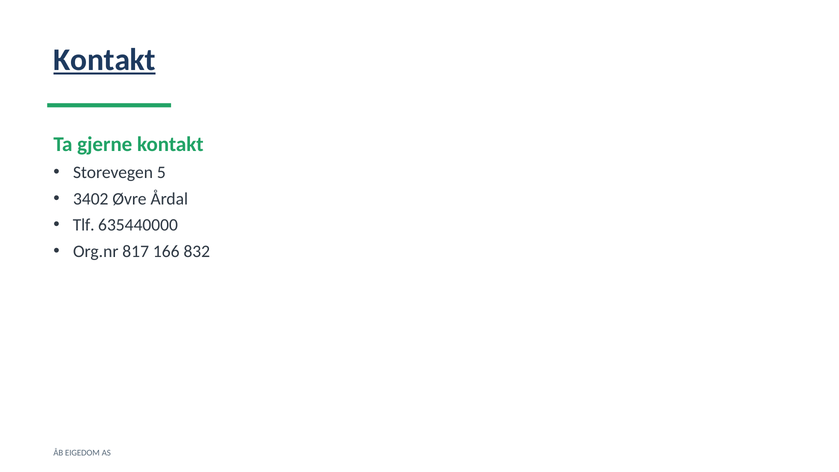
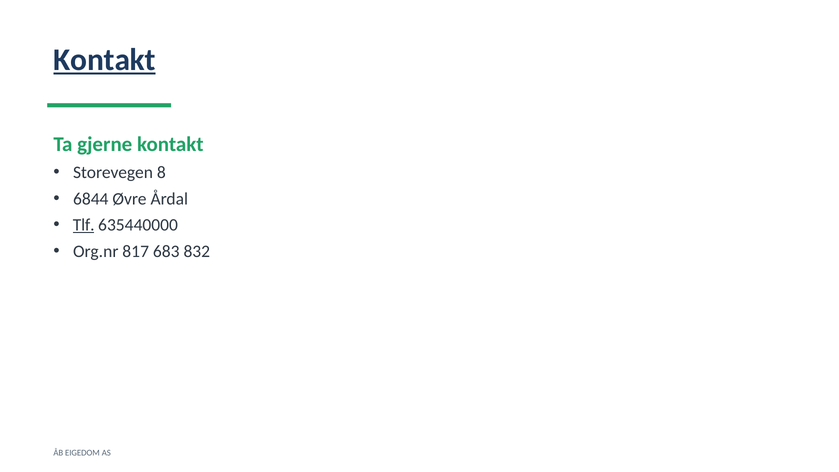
5: 5 -> 8 (161, 173)
3402: 3402 -> 6844 (91, 199)
Tlf underline: none -> present (84, 225)
166: 166 -> 683 (166, 251)
